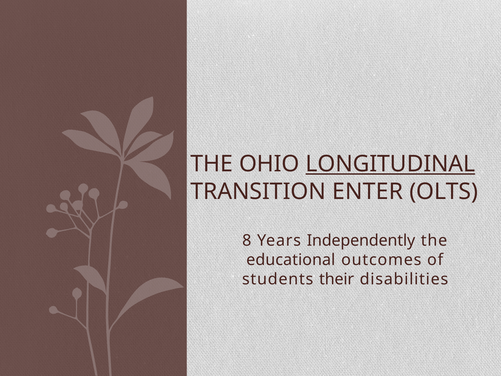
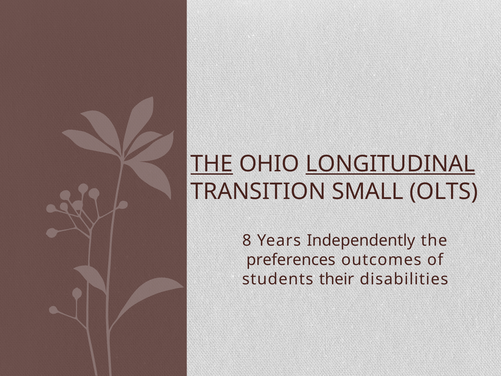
THE underline: none -> present (212, 164)
ENTER: ENTER -> SMALL (368, 192)
educational: educational -> preferences (291, 260)
